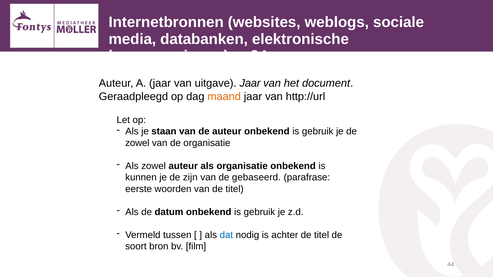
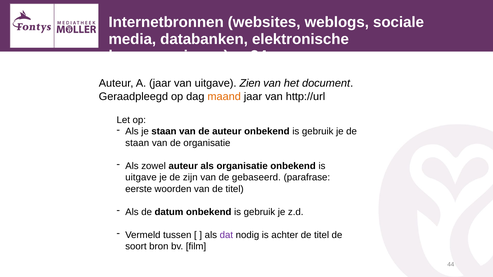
uitgave Jaar: Jaar -> Zien (250, 83)
zowel: zowel -> staan (137, 143)
kunnen: kunnen -> uitgave (141, 178)
dat colour: blue -> purple (226, 235)
